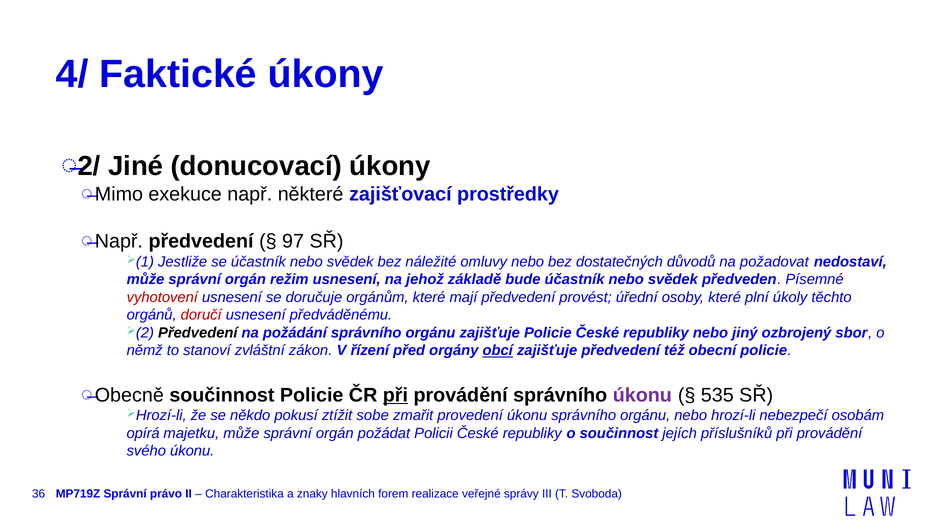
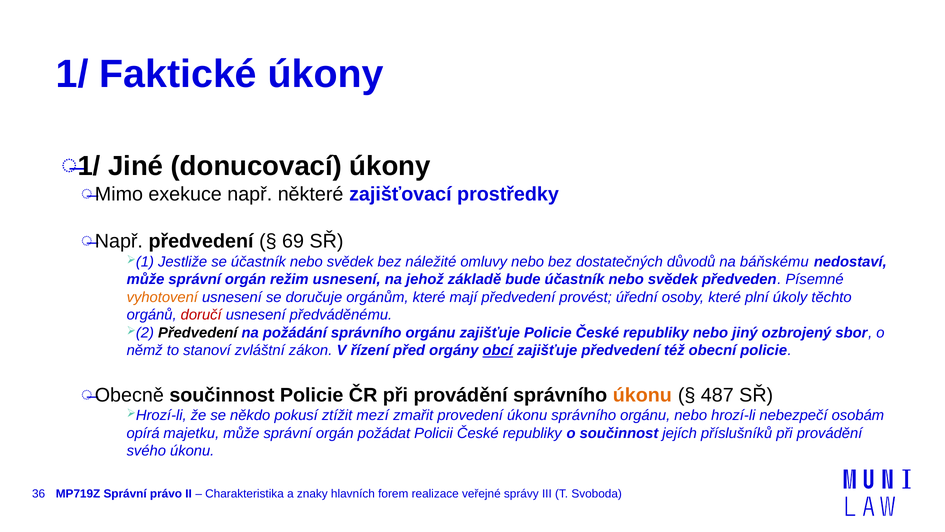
4/: 4/ -> 1/ (72, 74)
2/: 2/ -> 1/ (89, 166)
97: 97 -> 69 (293, 241)
požadovat: požadovat -> báňskému (774, 262)
vyhotovení colour: red -> orange (162, 297)
při underline: present -> none (395, 395)
úkonu colour: purple -> orange (642, 395)
535: 535 -> 487 (717, 395)
sobe: sobe -> mezí (373, 415)
